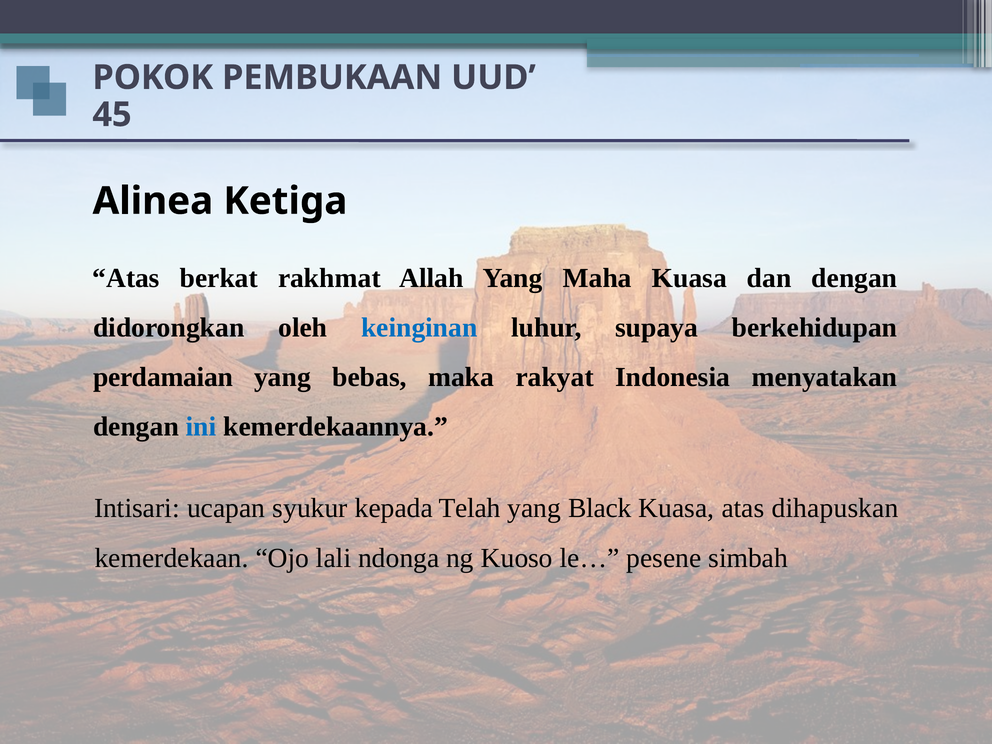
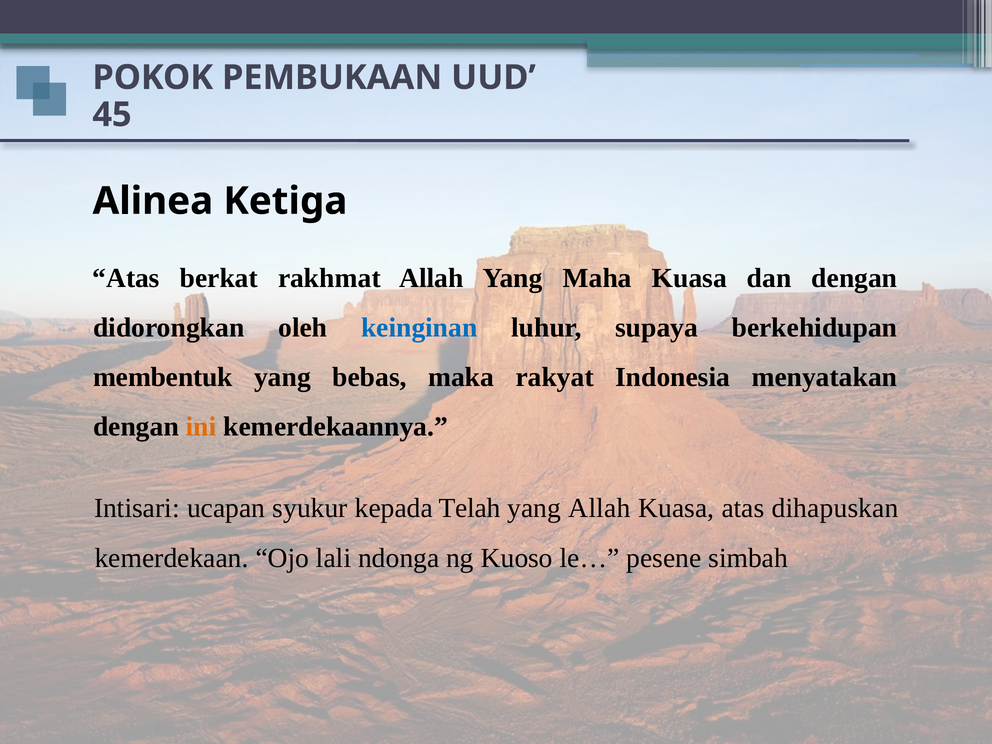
perdamaian: perdamaian -> membentuk (163, 377)
ini colour: blue -> orange (201, 427)
yang Black: Black -> Allah (600, 508)
